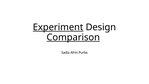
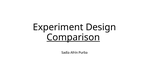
Experiment underline: present -> none (58, 27)
